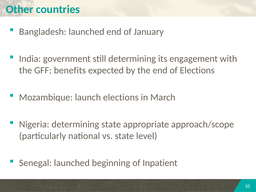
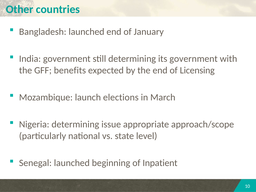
its engagement: engagement -> government (194, 59)
of Elections: Elections -> Licensing (197, 70)
determining state: state -> issue (111, 124)
